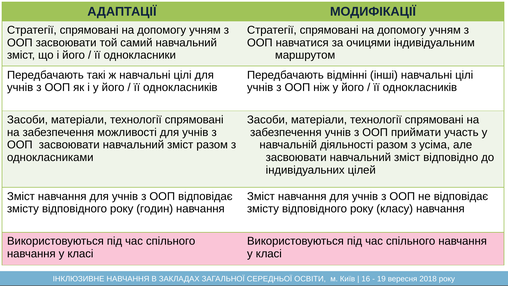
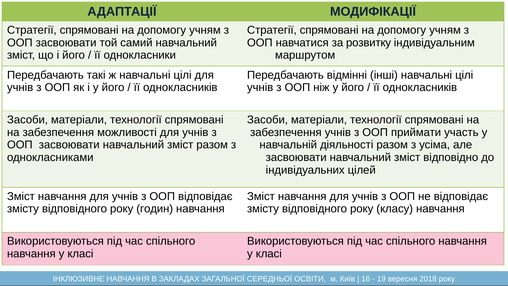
очицями: очицями -> розвитку (369, 43)
